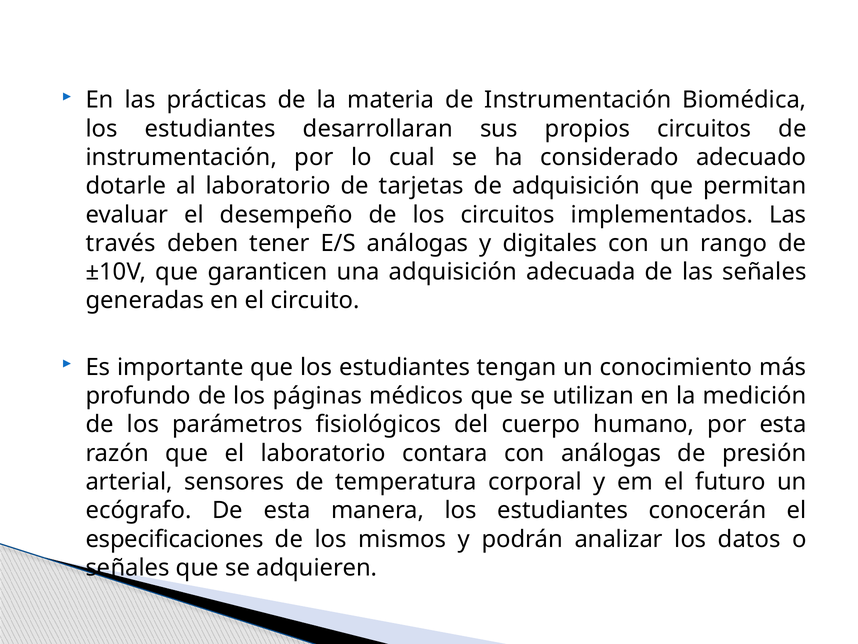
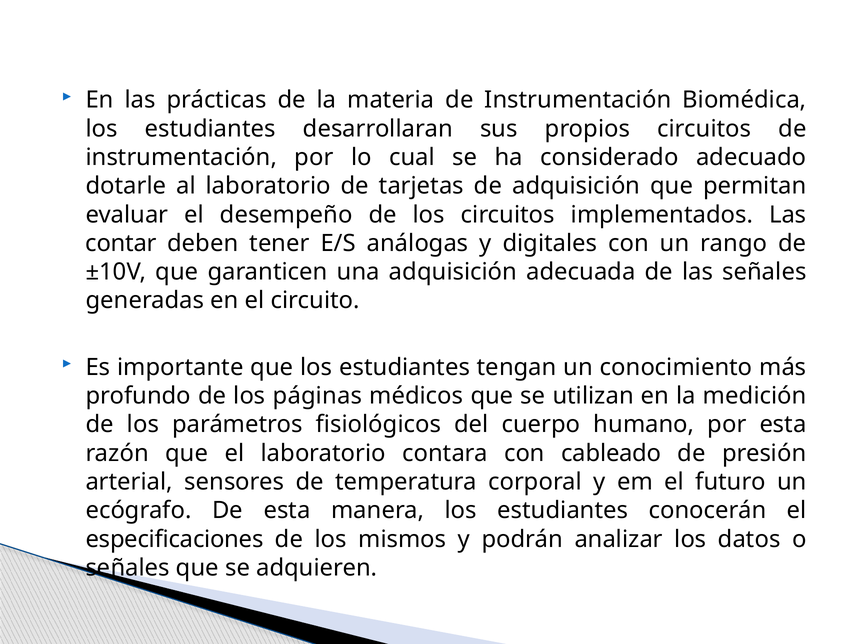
través: través -> contar (121, 243)
con análogas: análogas -> cableado (611, 453)
